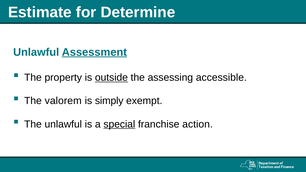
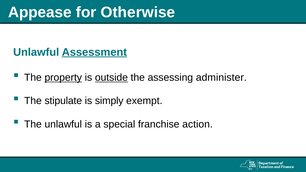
Estimate: Estimate -> Appease (40, 12)
Determine: Determine -> Otherwise (138, 12)
property underline: none -> present (63, 78)
accessible: accessible -> administer (221, 78)
valorem: valorem -> stipulate (63, 101)
special underline: present -> none (119, 124)
